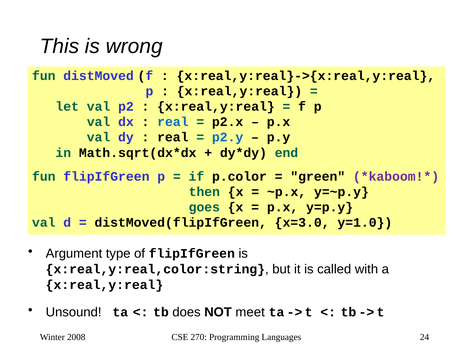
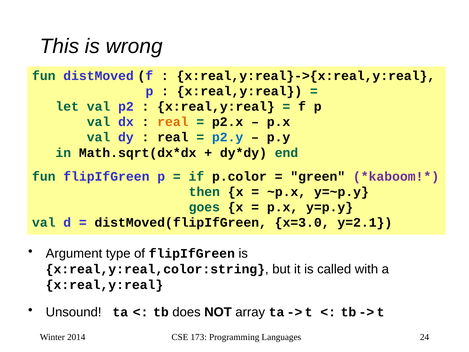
real colour: blue -> orange (173, 122)
y=1.0: y=1.0 -> y=2.1 (365, 222)
meet: meet -> array (250, 312)
2008: 2008 -> 2014 (76, 337)
270: 270 -> 173 (199, 337)
